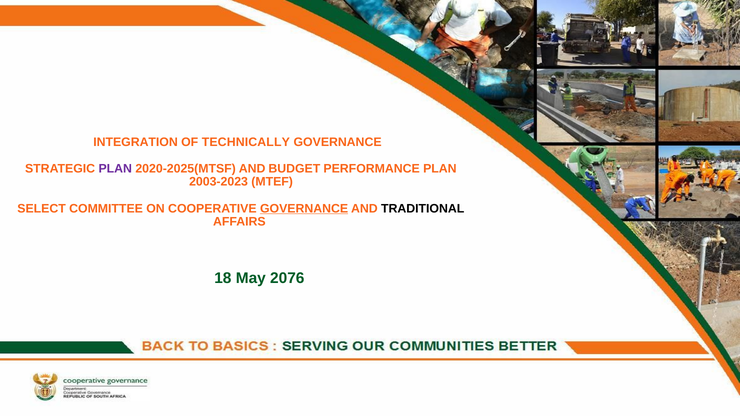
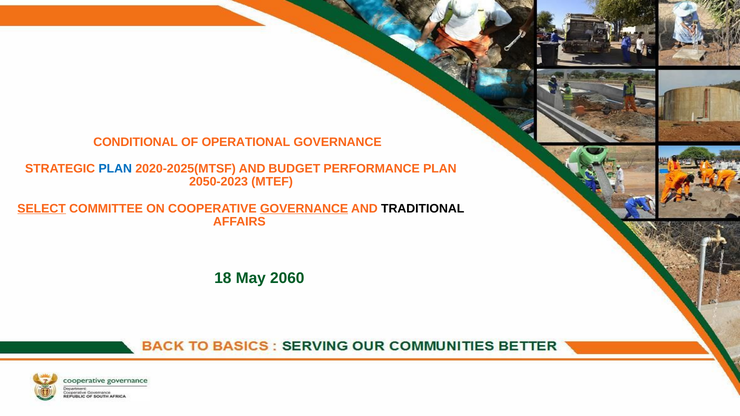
INTEGRATION: INTEGRATION -> CONDITIONAL (136, 142)
TECHNICALLY: TECHNICALLY -> OPERATIONAL (246, 142)
PLAN colour: purple -> blue (115, 169)
2003-2023: 2003-2023 -> 2050-2023 (219, 182)
SELECT underline: none -> present (42, 209)
2076: 2076 -> 2060 (287, 279)
